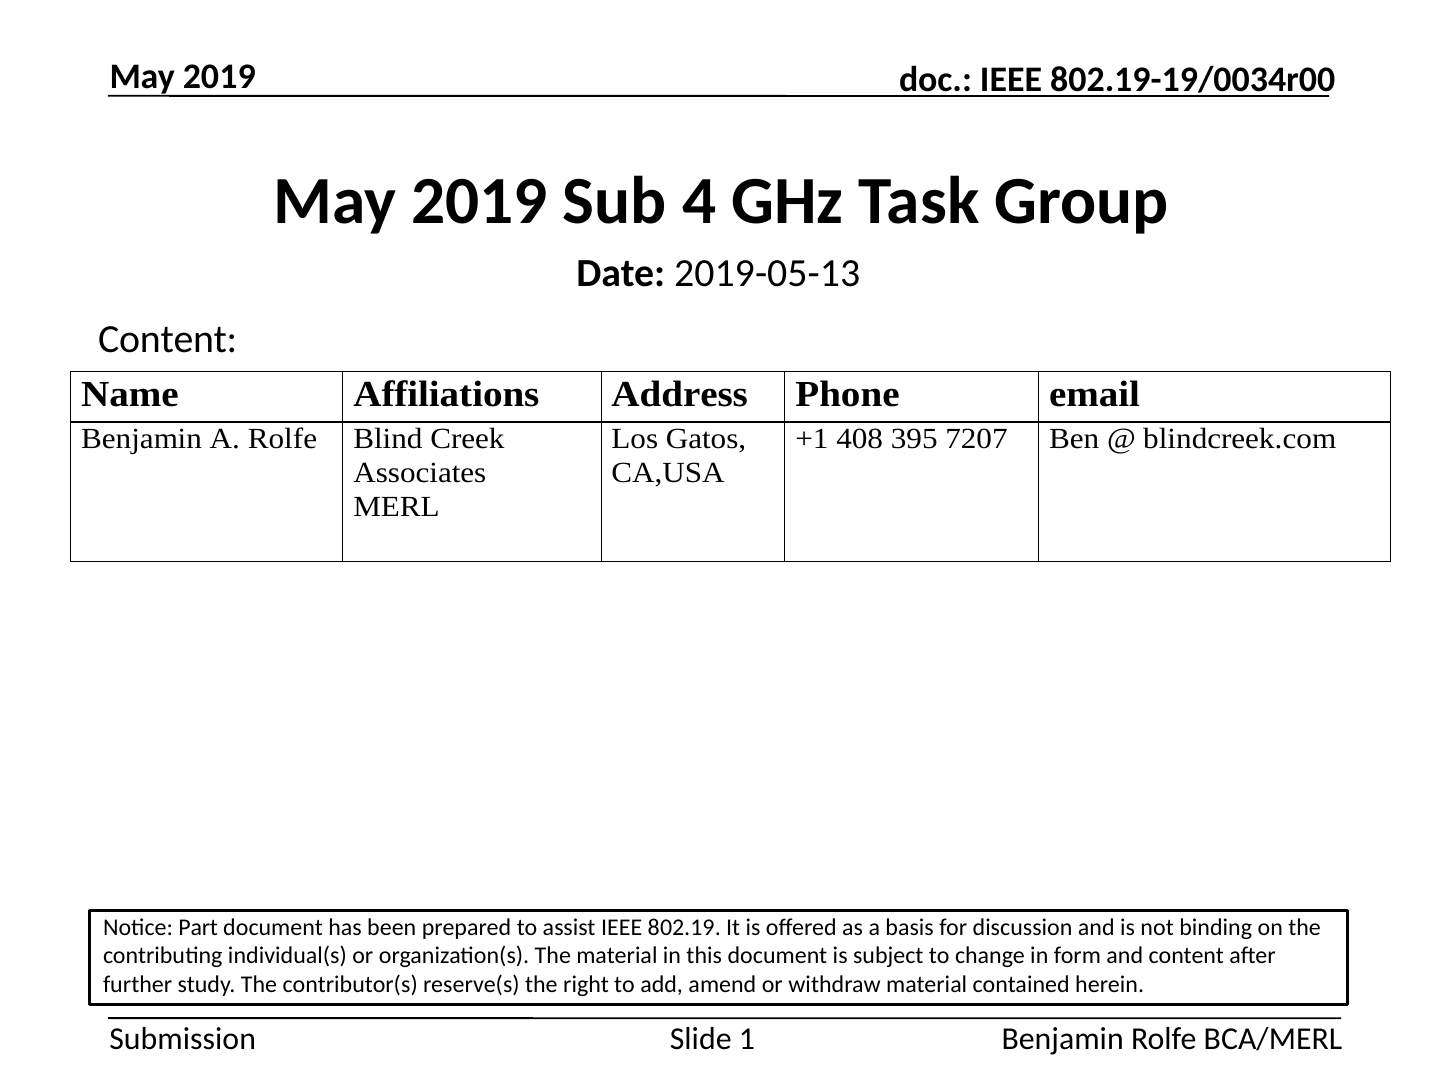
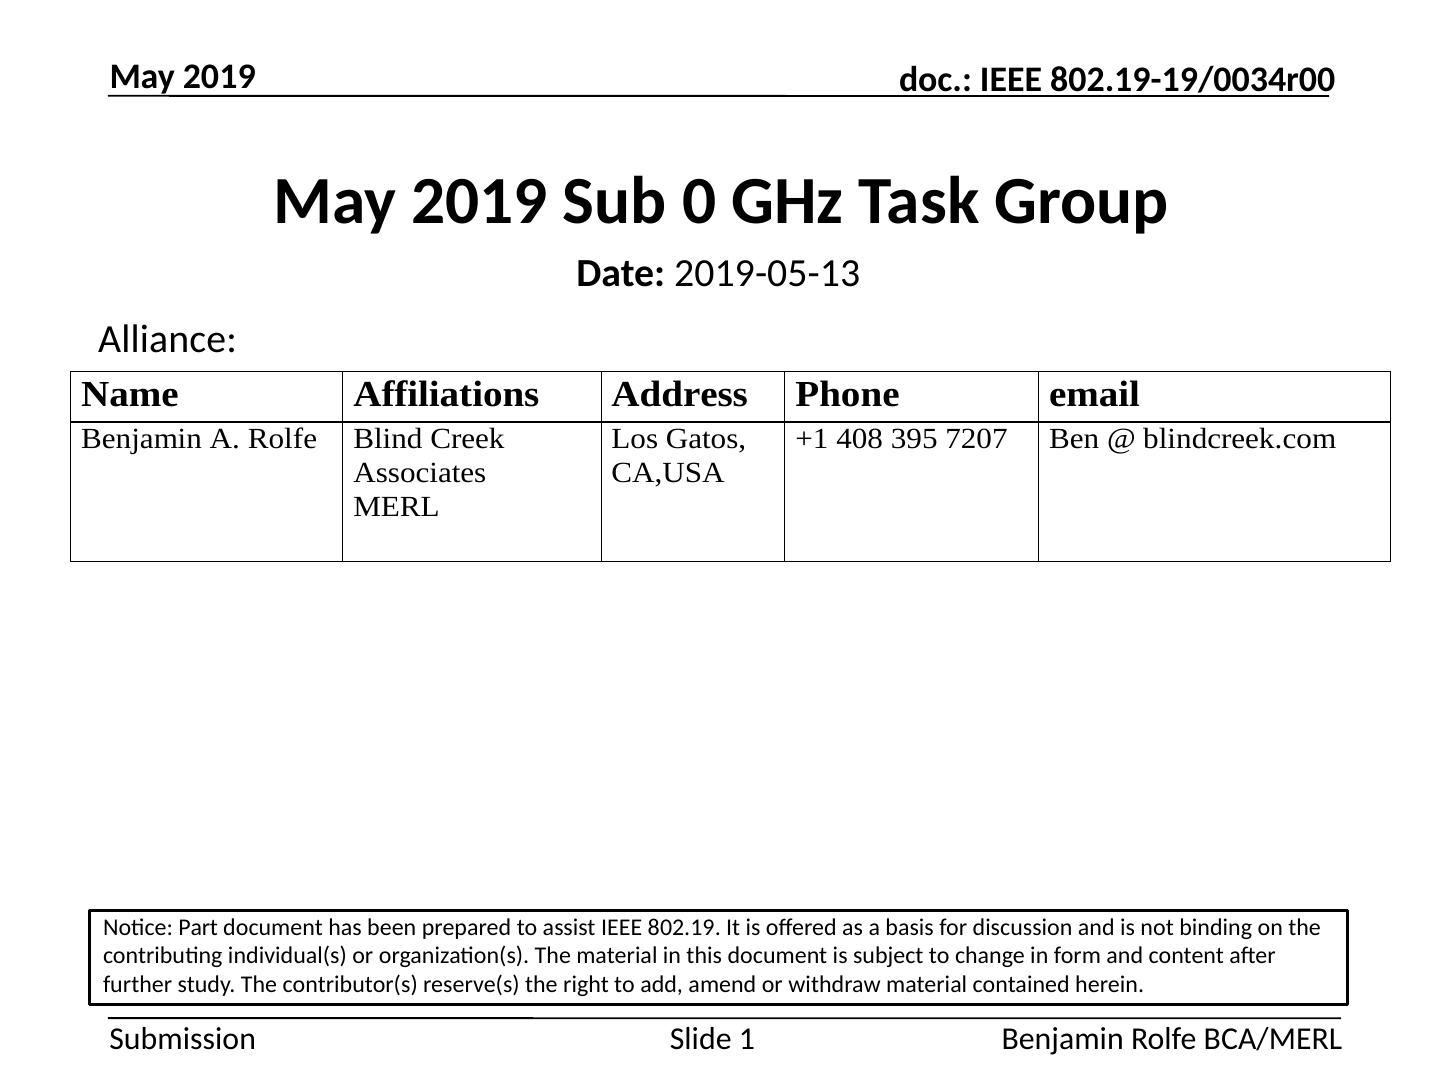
4: 4 -> 0 (699, 201)
Content: Content -> Alliance (168, 339)
